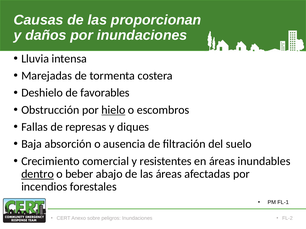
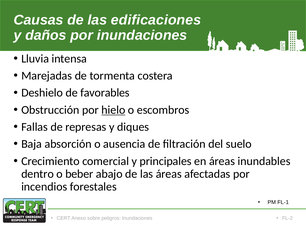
proporcionan: proporcionan -> edificaciones (156, 20)
resistentes: resistentes -> principales (166, 161)
dentro underline: present -> none (38, 174)
